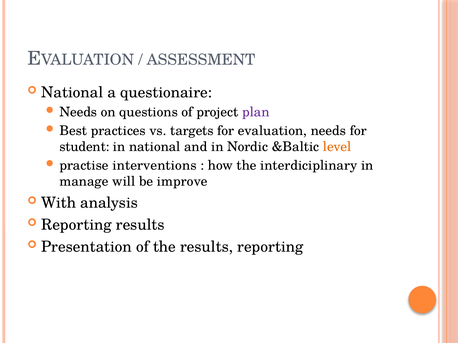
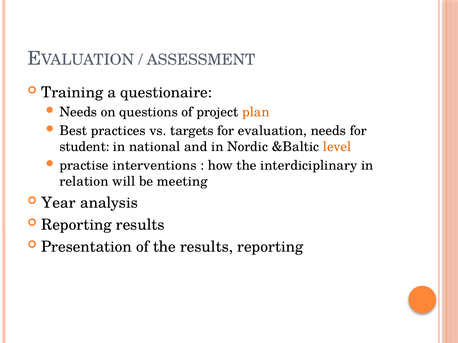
National: National -> Training (72, 93)
plan colour: purple -> orange (256, 112)
manage: manage -> relation (84, 182)
improve: improve -> meeting (182, 182)
With: With -> Year (58, 203)
